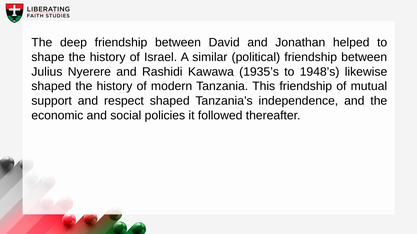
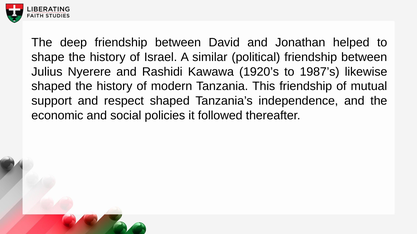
1935’s: 1935’s -> 1920’s (259, 72)
1948’s: 1948’s -> 1987’s (320, 72)
